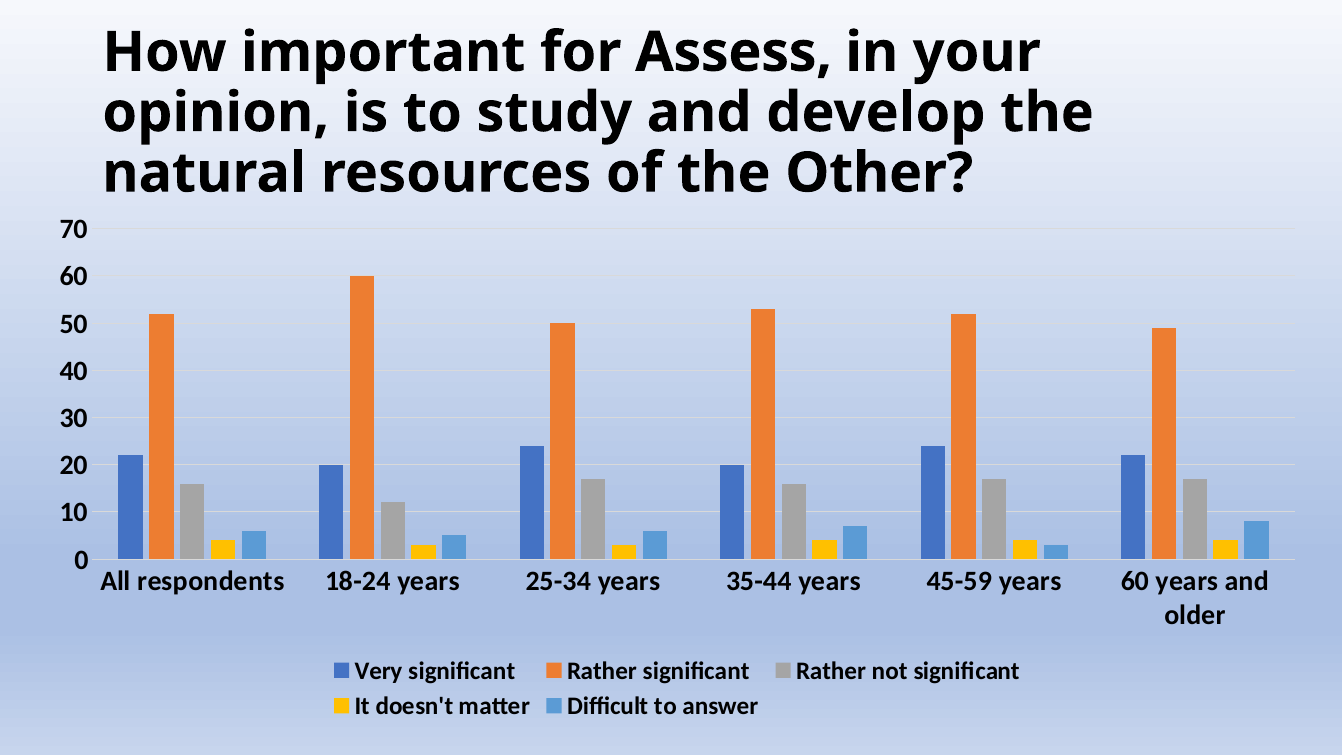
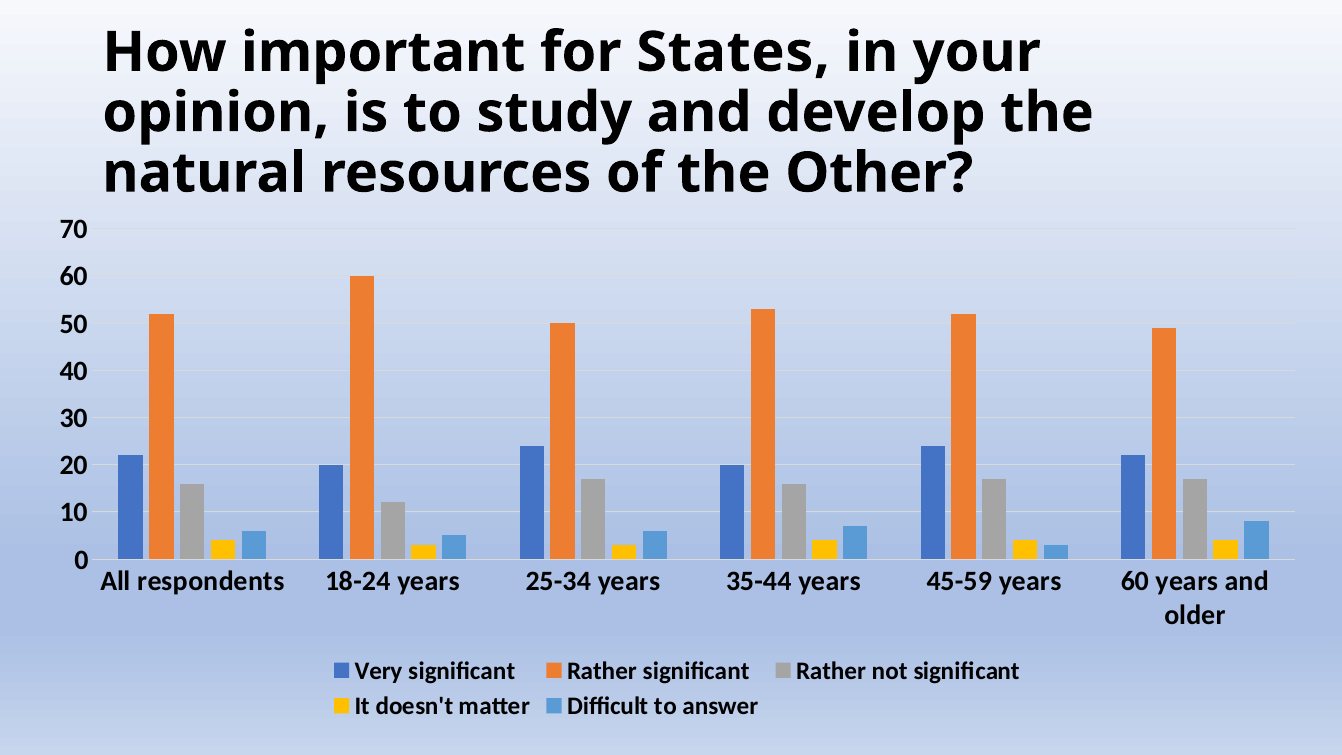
Assess: Assess -> States (733, 52)
